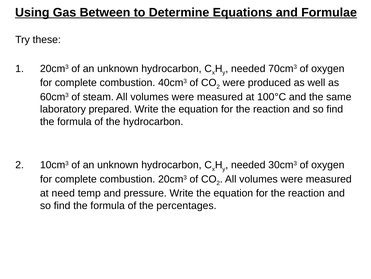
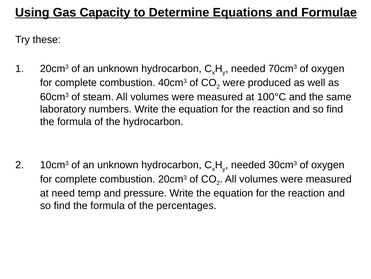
Between: Between -> Capacity (105, 12)
prepared: prepared -> numbers (110, 109)
